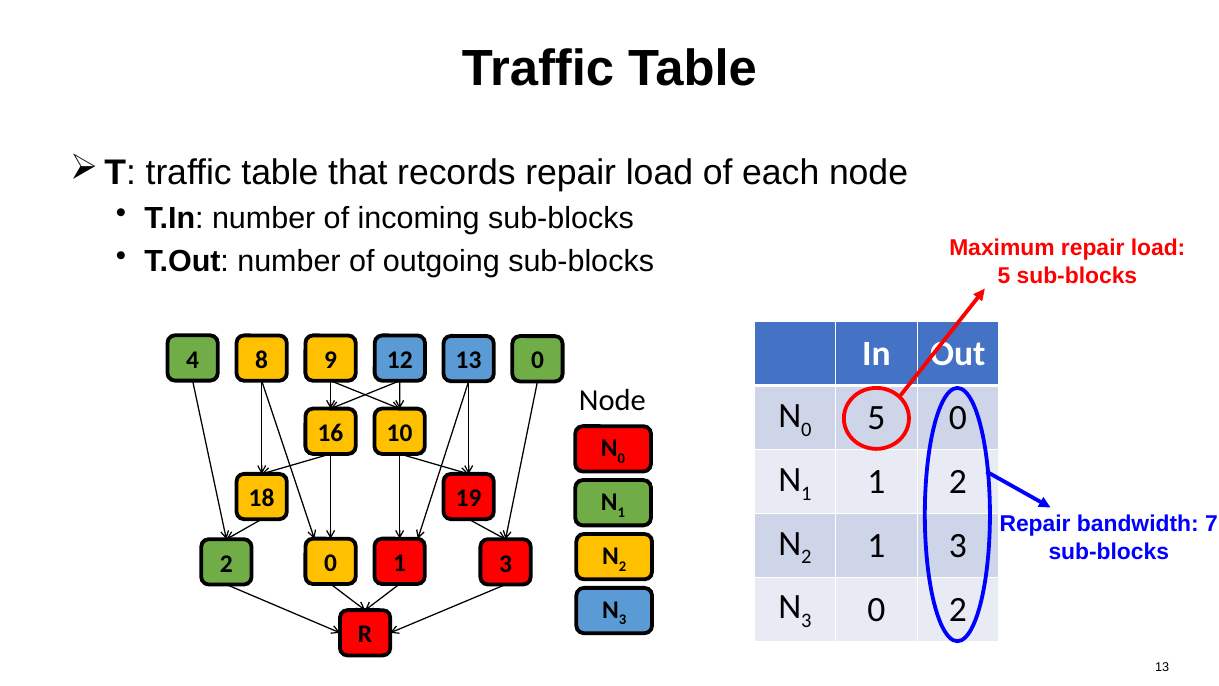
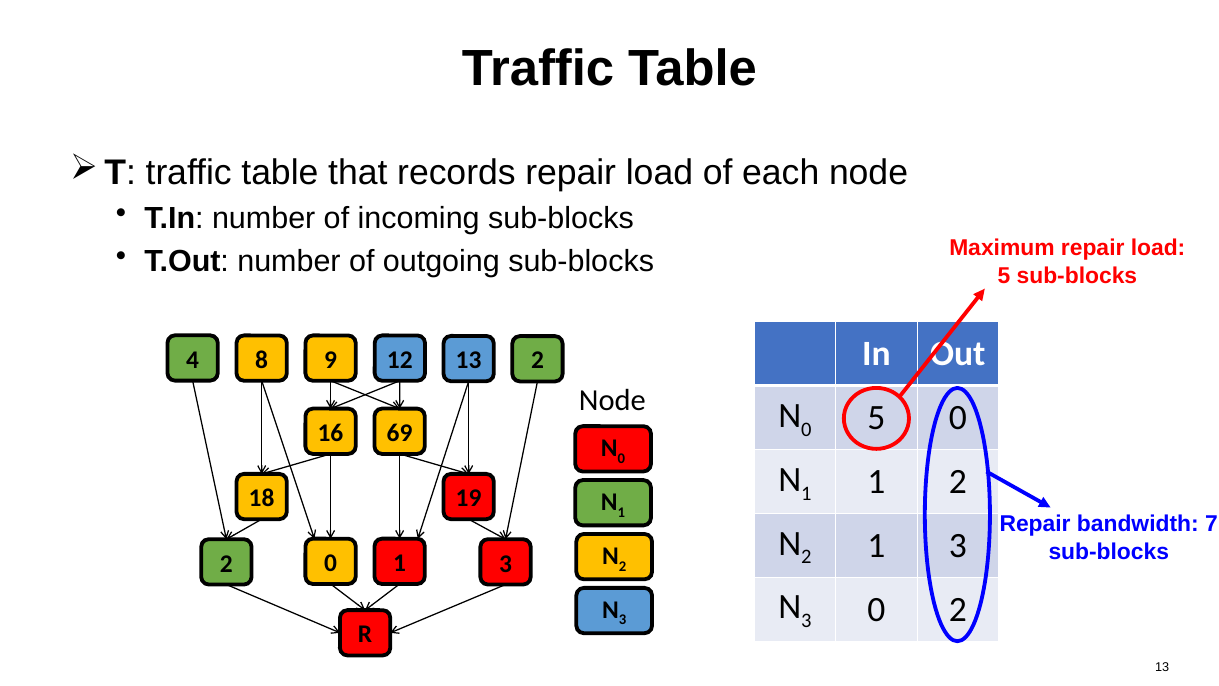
4 0: 0 -> 2 (537, 360)
10: 10 -> 69 (400, 433)
